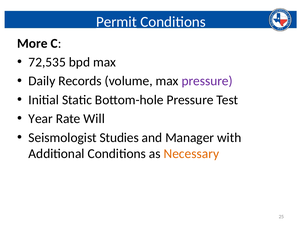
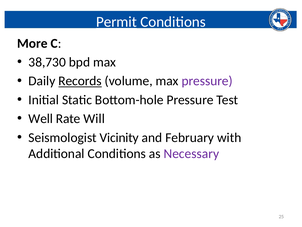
72,535: 72,535 -> 38,730 (47, 62)
Records underline: none -> present (80, 81)
Year: Year -> Well (41, 118)
Studies: Studies -> Vicinity (119, 137)
Manager: Manager -> February (190, 137)
Necessary colour: orange -> purple (191, 153)
